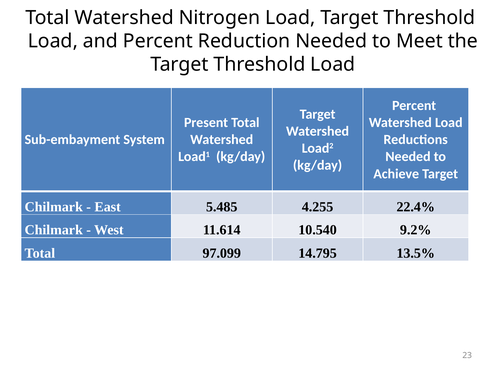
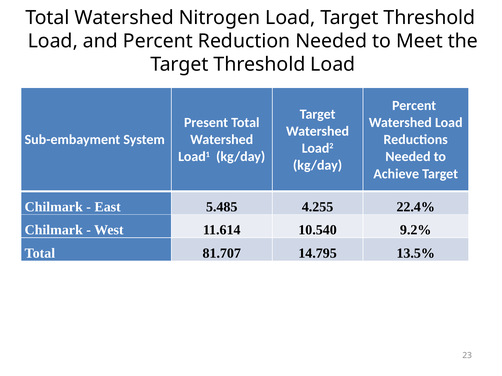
97.099: 97.099 -> 81.707 (222, 254)
